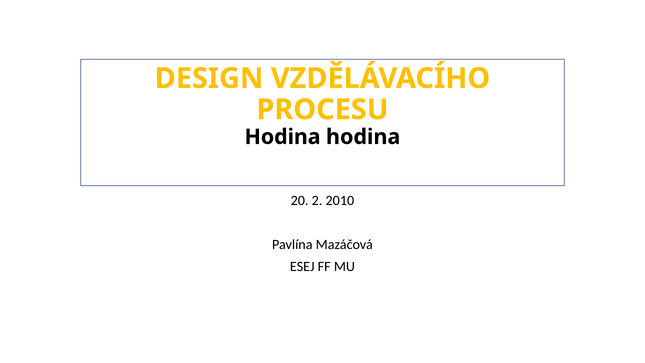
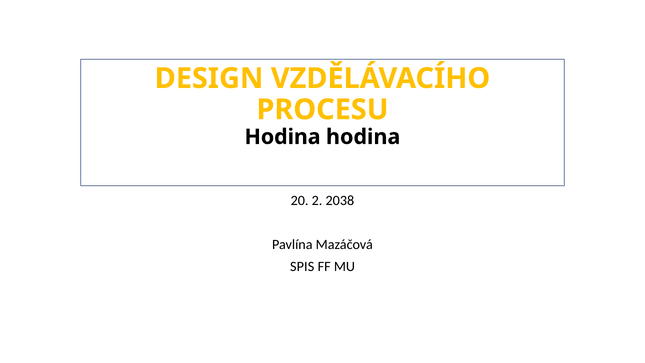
2010: 2010 -> 2038 (340, 201)
ESEJ: ESEJ -> SPIS (302, 266)
